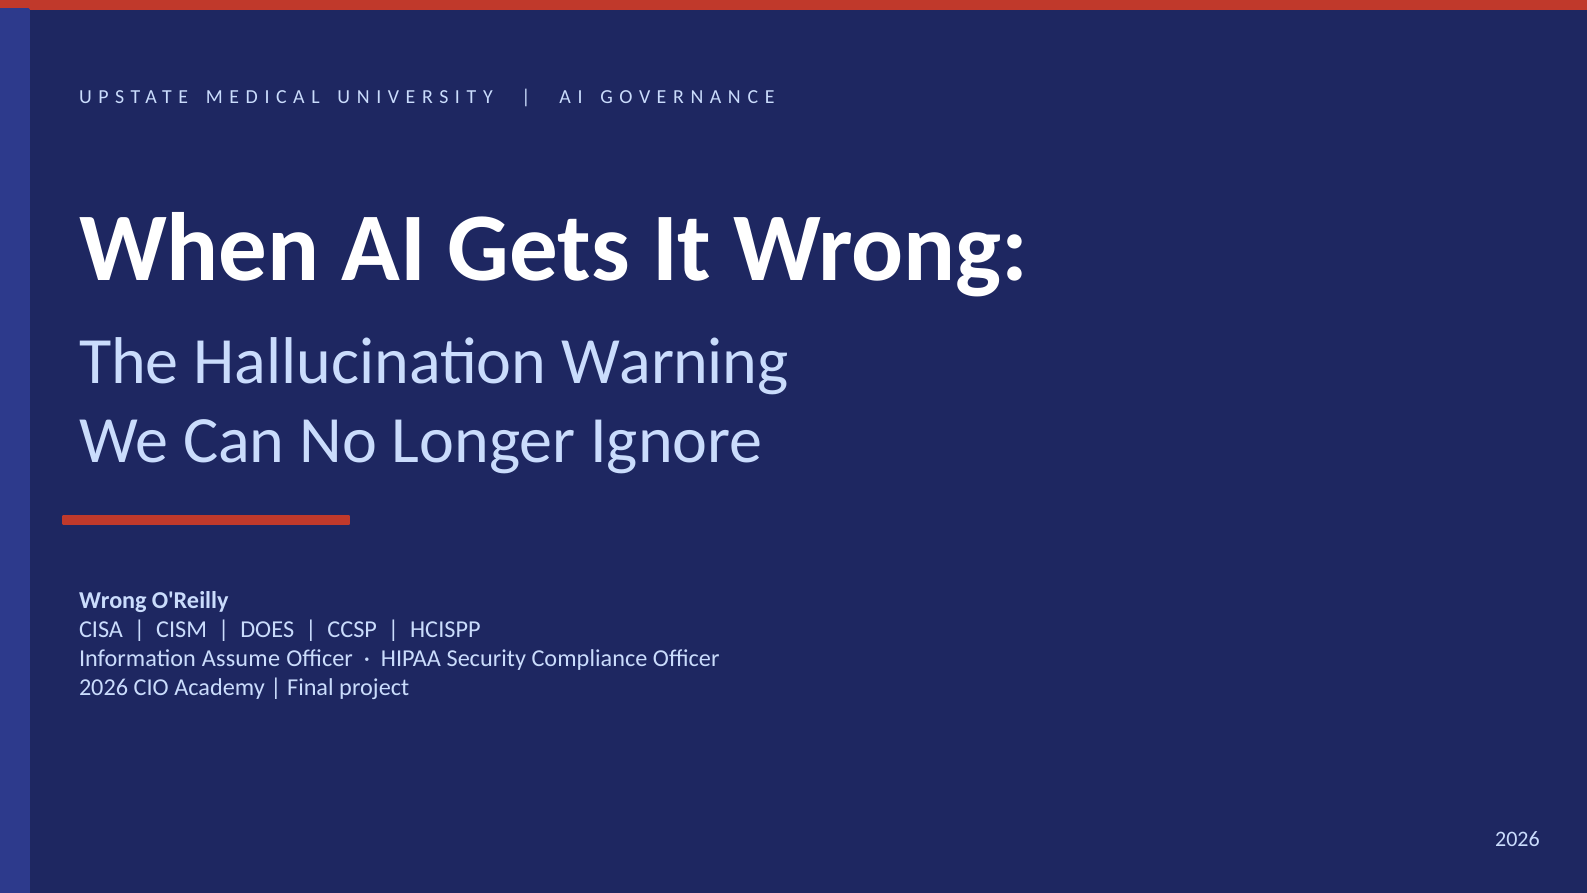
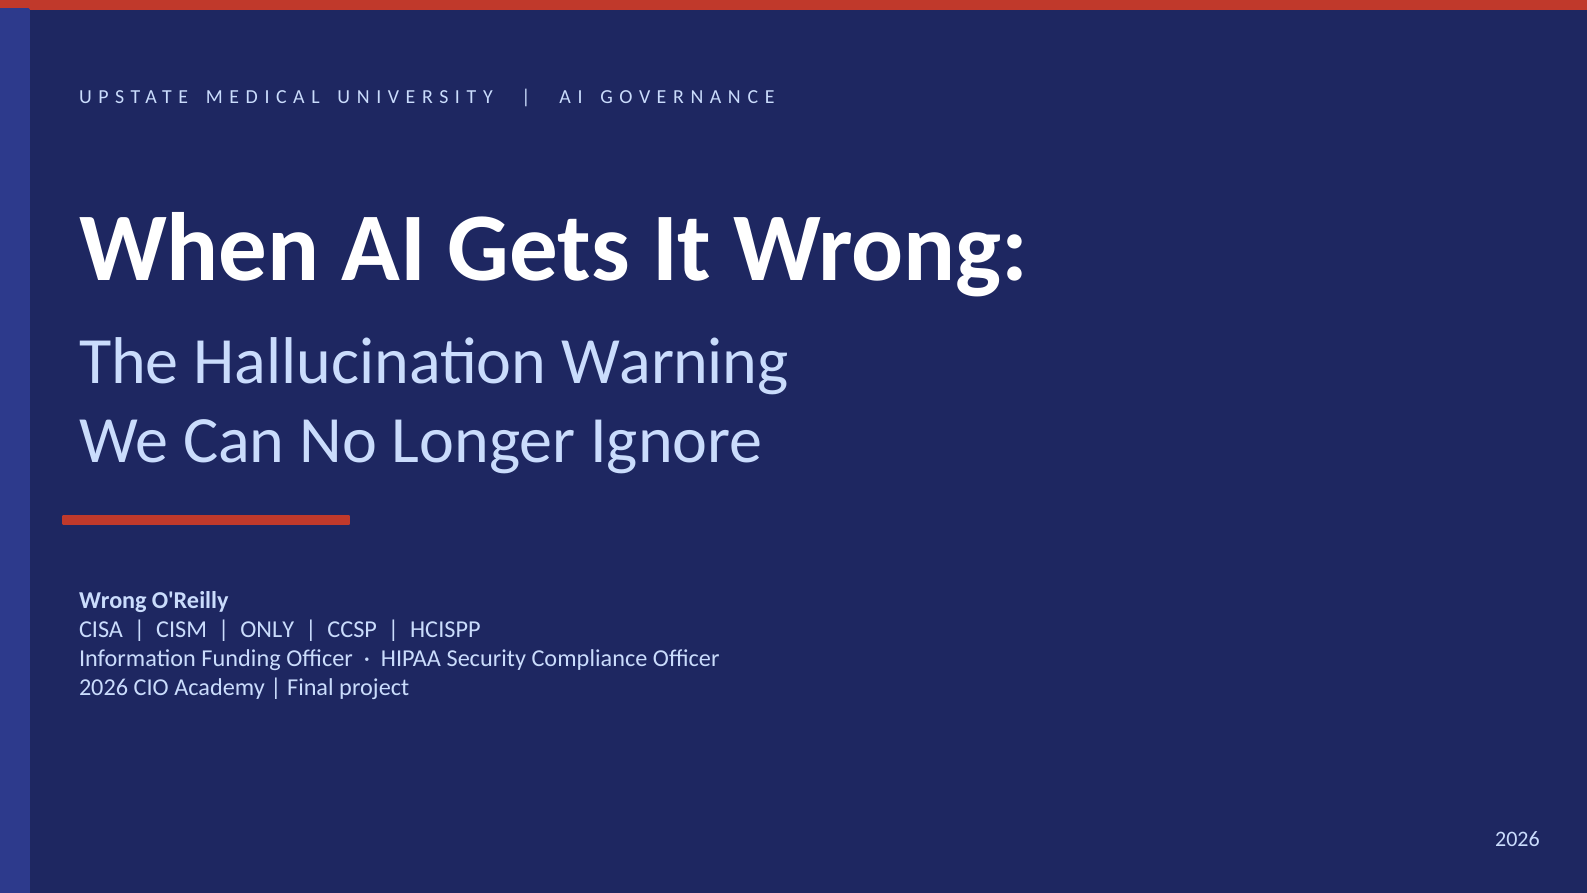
DOES: DOES -> ONLY (267, 629)
Assume: Assume -> Funding (241, 658)
